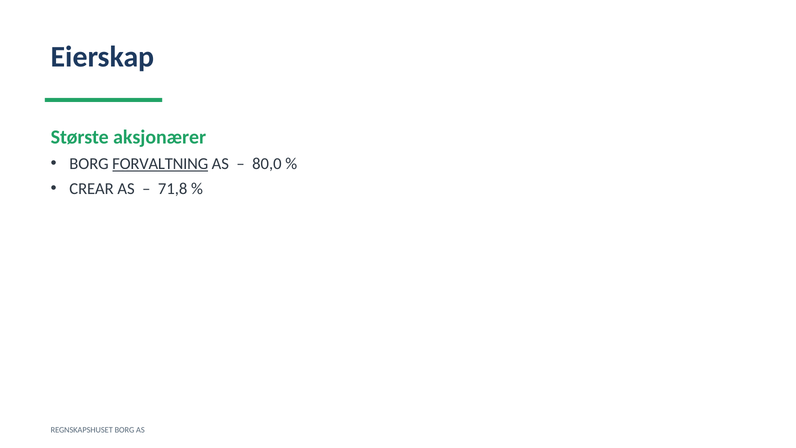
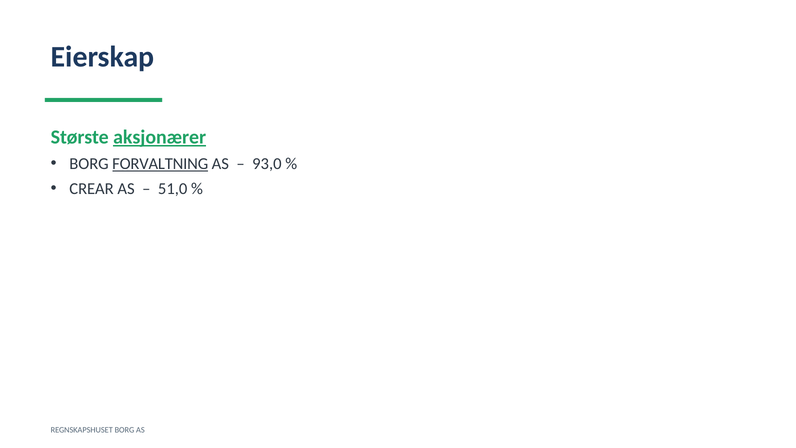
aksjonærer underline: none -> present (160, 137)
80,0: 80,0 -> 93,0 (267, 164)
71,8: 71,8 -> 51,0 (173, 189)
